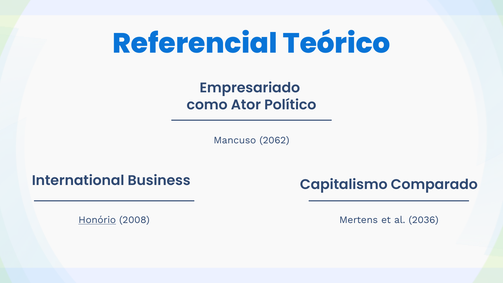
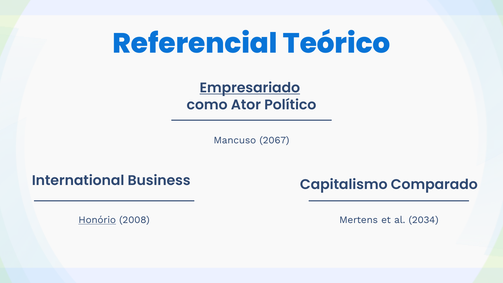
Empresariado underline: none -> present (250, 88)
2062: 2062 -> 2067 (274, 140)
2036: 2036 -> 2034 (424, 220)
